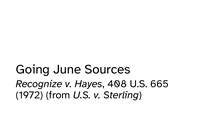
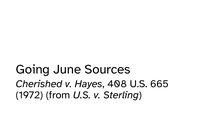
Recognize: Recognize -> Cherished (39, 84)
